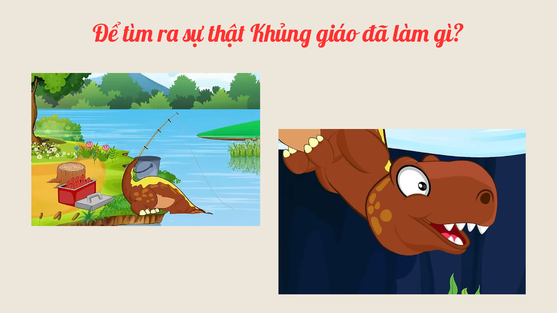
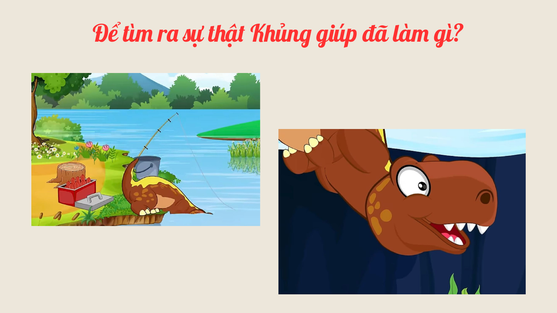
giáo: giáo -> giúp (337, 34)
